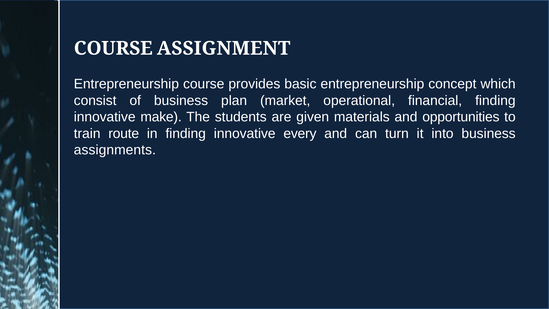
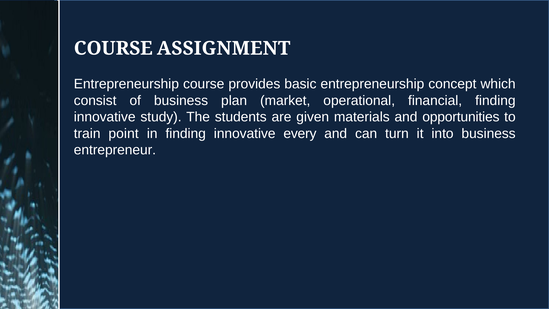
make: make -> study (161, 117)
route: route -> point (124, 133)
assignments: assignments -> entrepreneur (115, 150)
